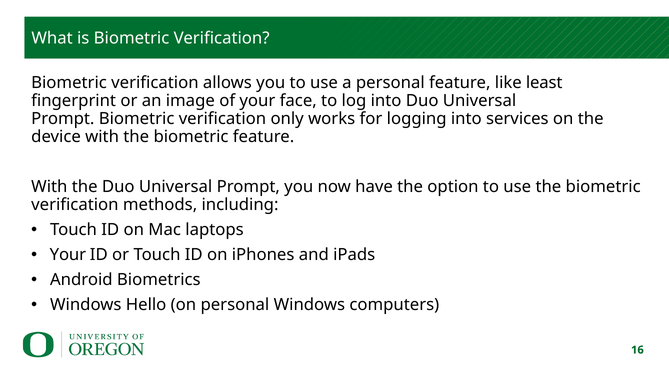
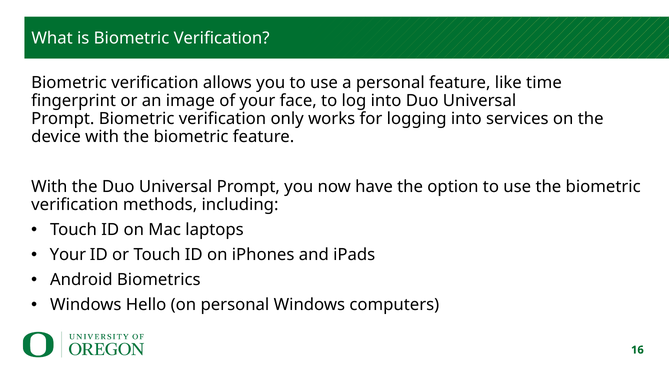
least: least -> time (544, 83)
